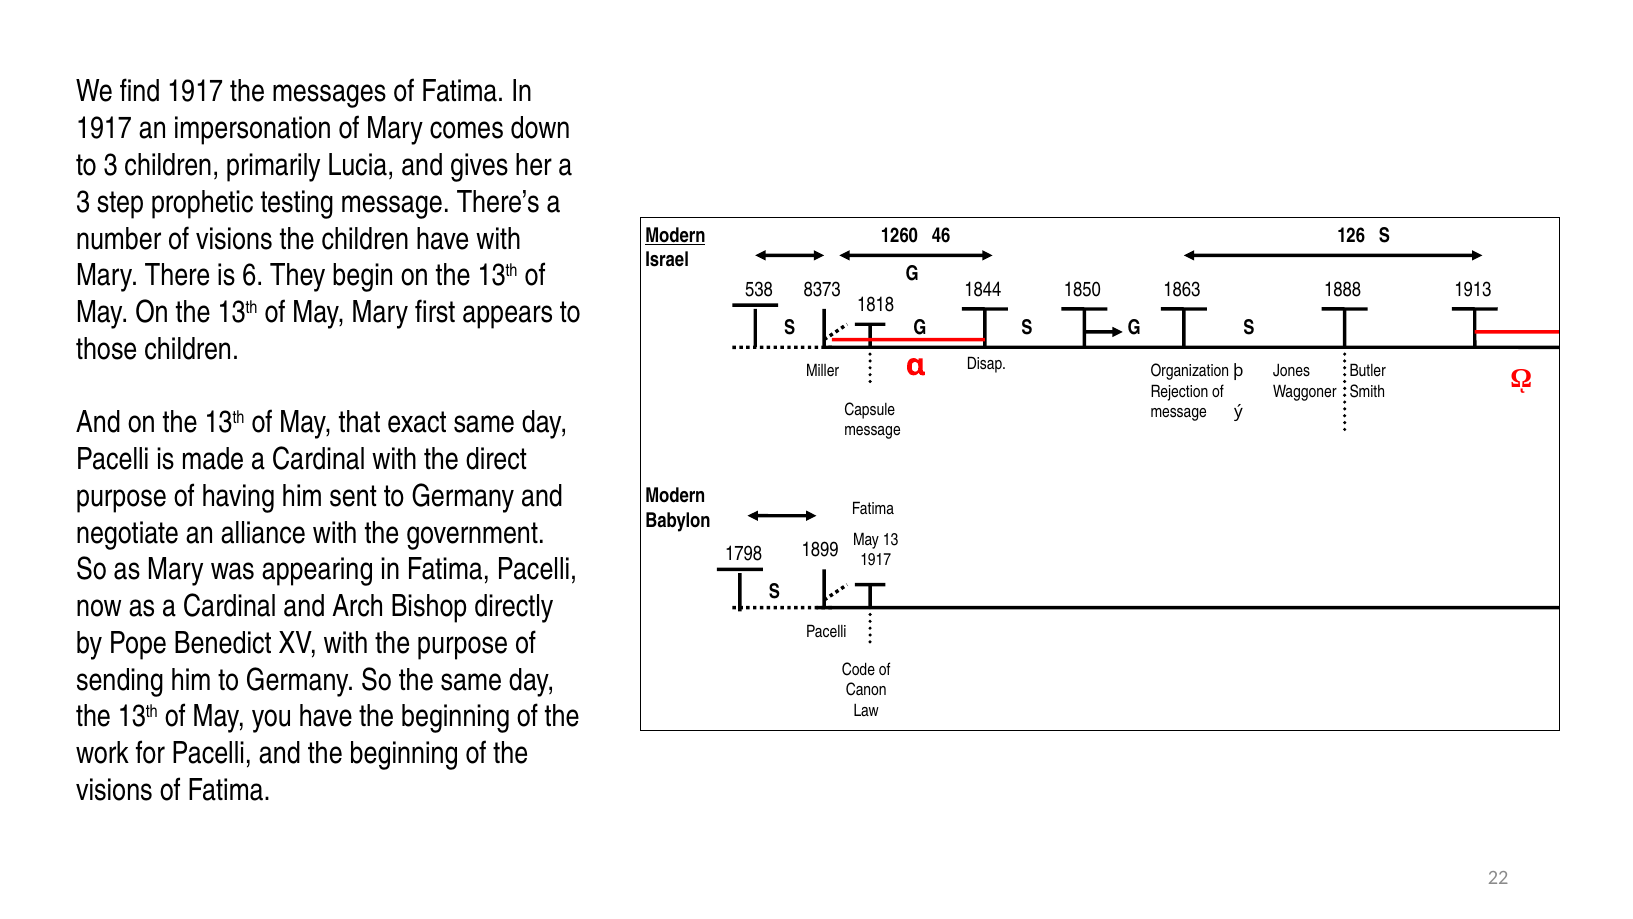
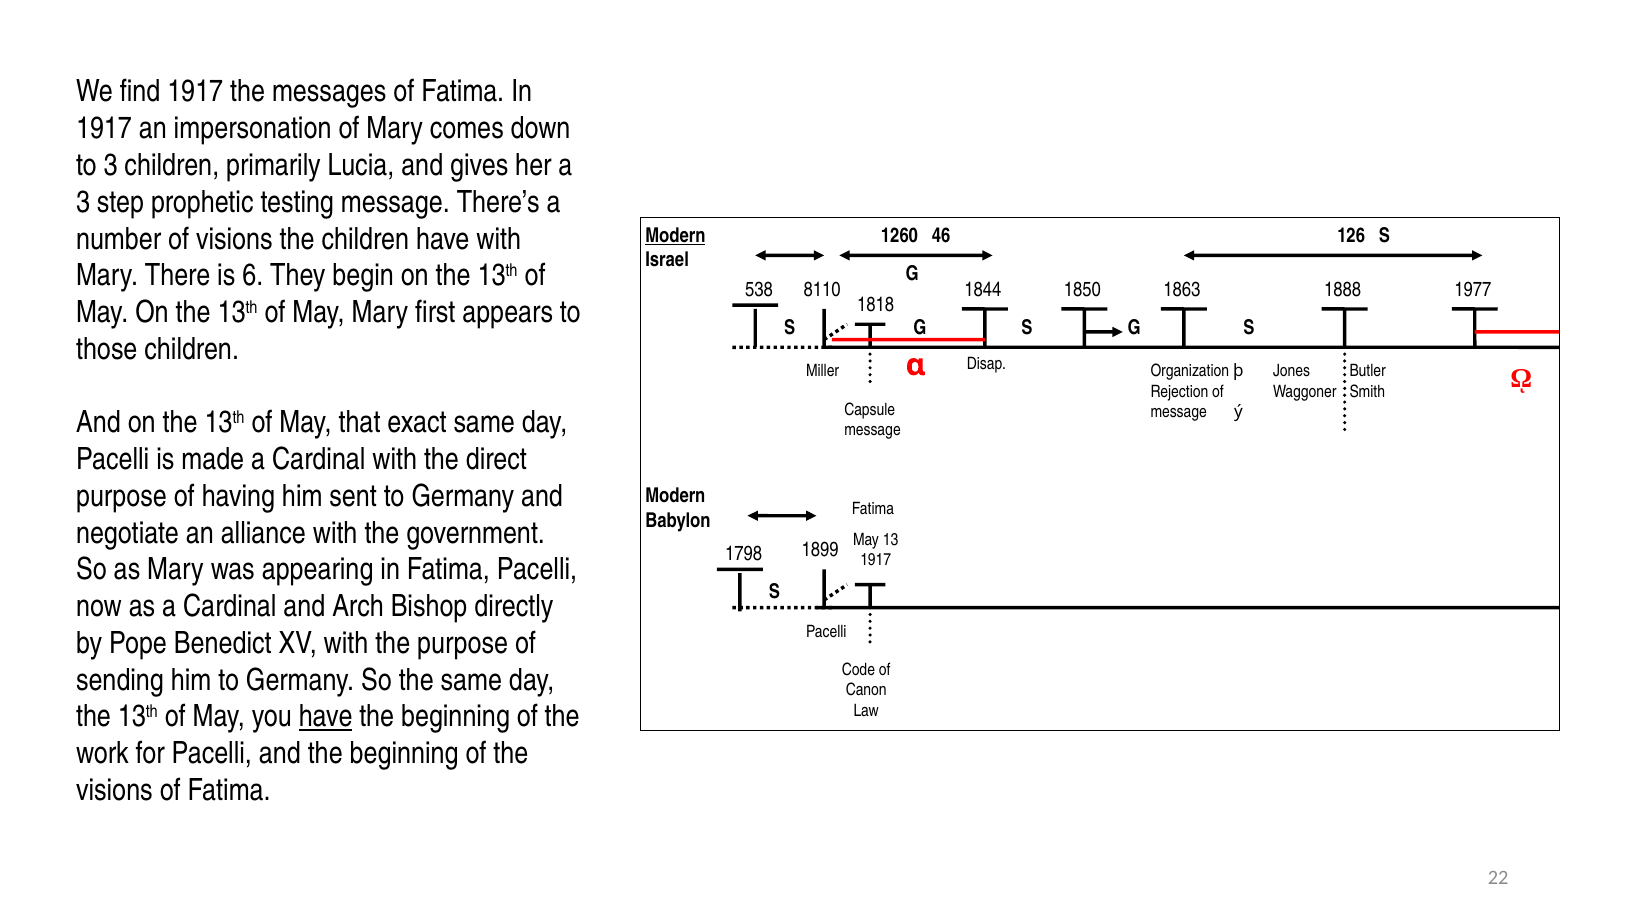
8373: 8373 -> 8110 (822, 289)
1913: 1913 -> 1977 (1473, 289)
have underline: none -> present (326, 716)
